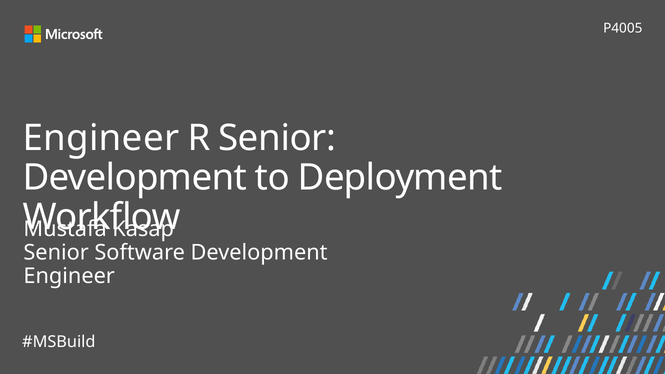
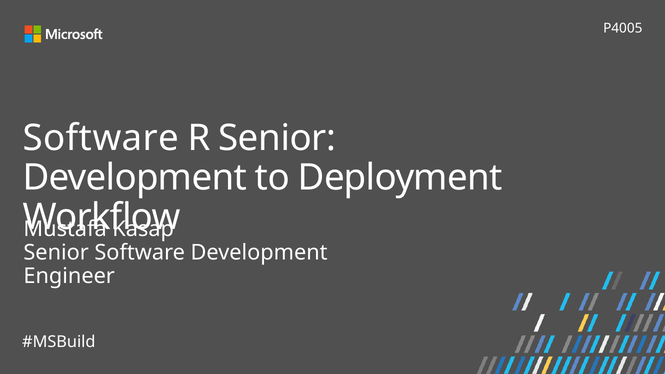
Engineer: Engineer -> Software (101, 138)
